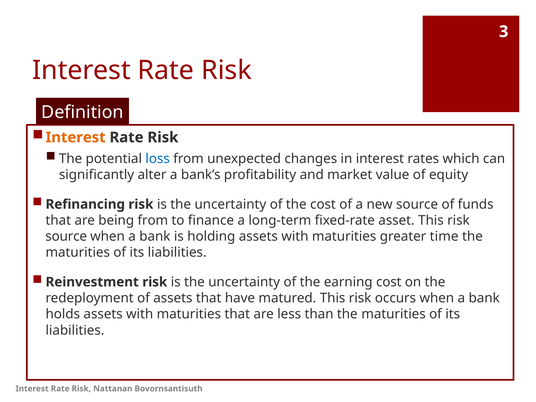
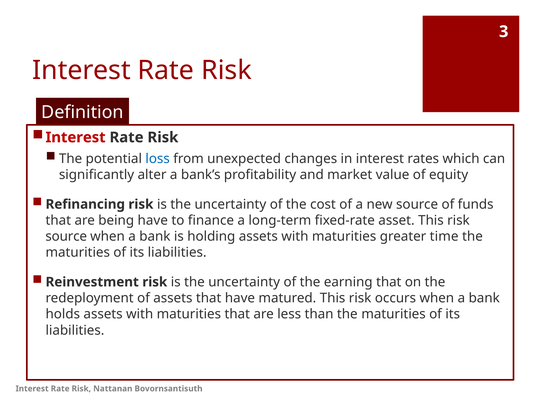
Interest colour: orange -> red (76, 137)
being from: from -> have (153, 220)
earning cost: cost -> that (389, 282)
